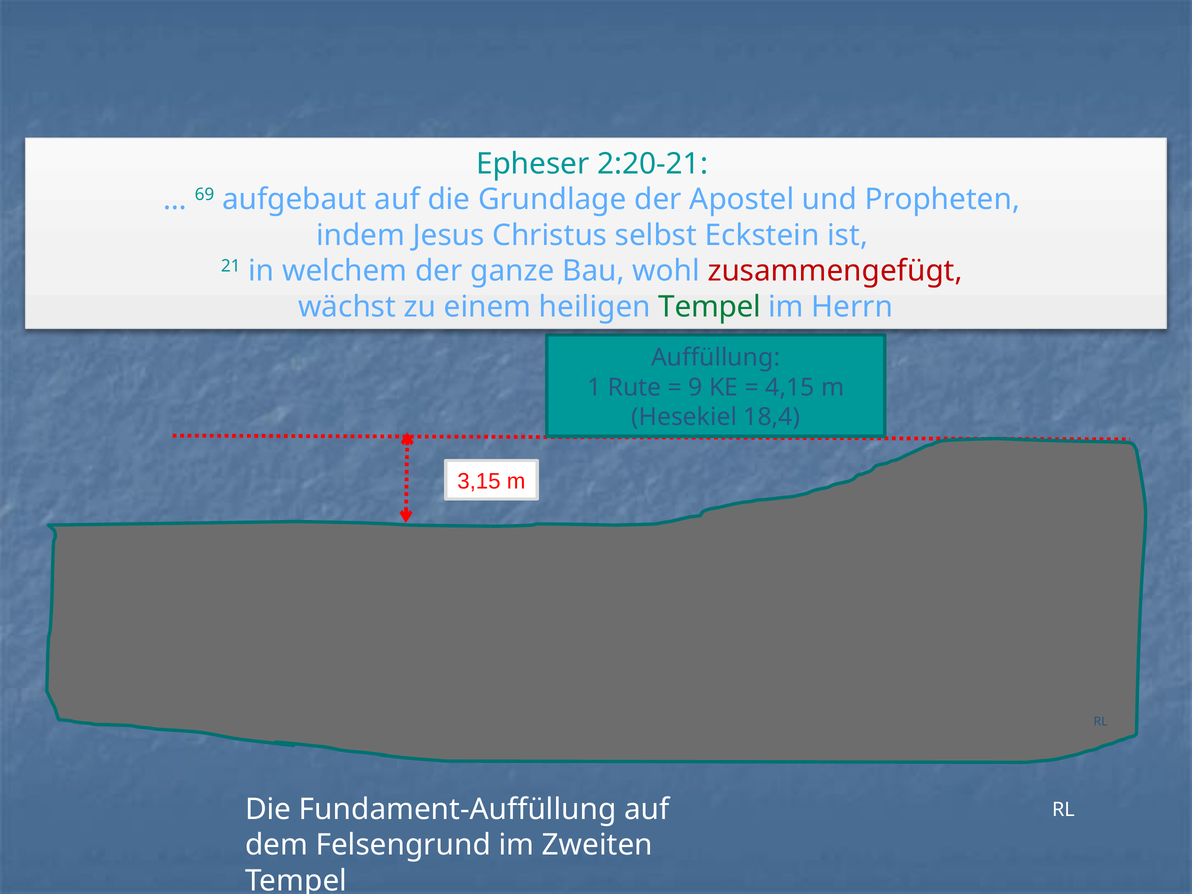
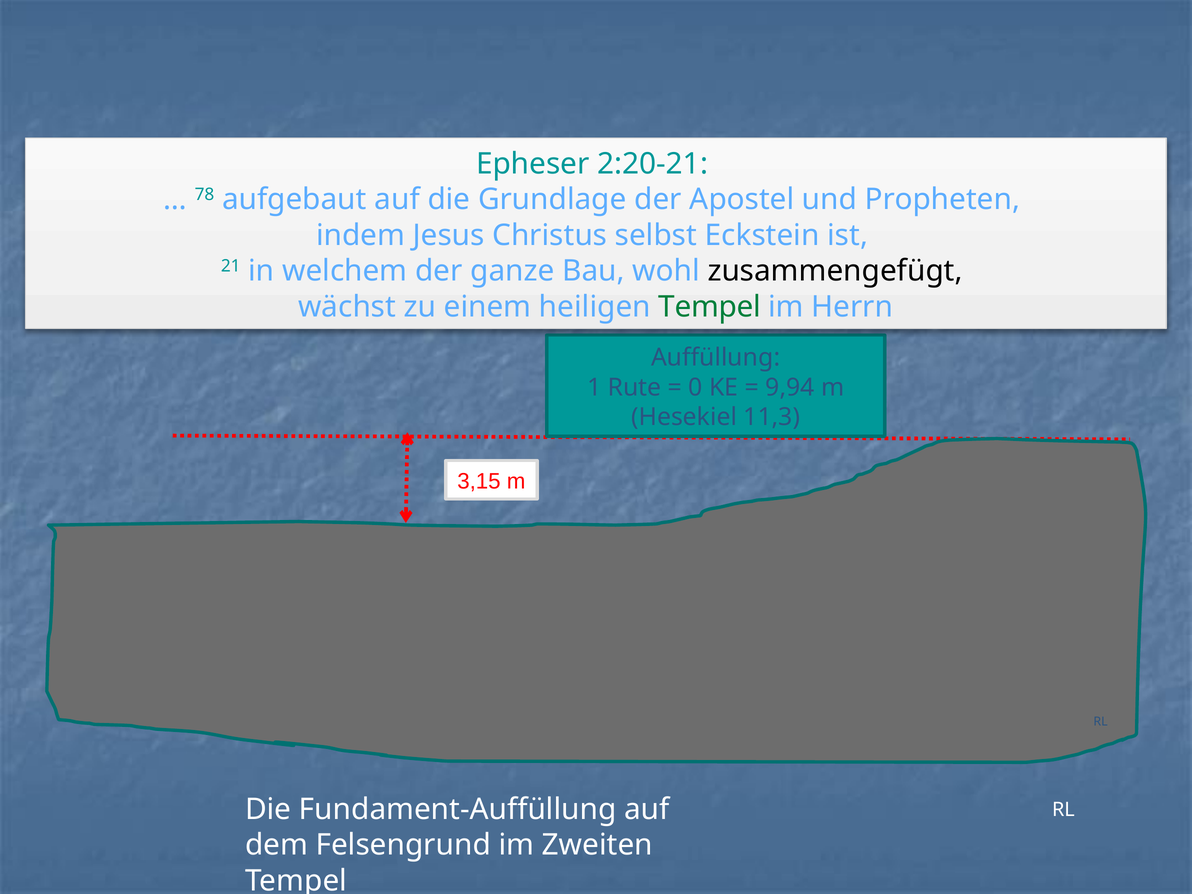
69: 69 -> 78 (205, 195)
zusammengefügt colour: red -> black (835, 271)
9: 9 -> 0 (696, 387)
4,15: 4,15 -> 9,94 (790, 387)
18,4: 18,4 -> 11,3 (772, 417)
